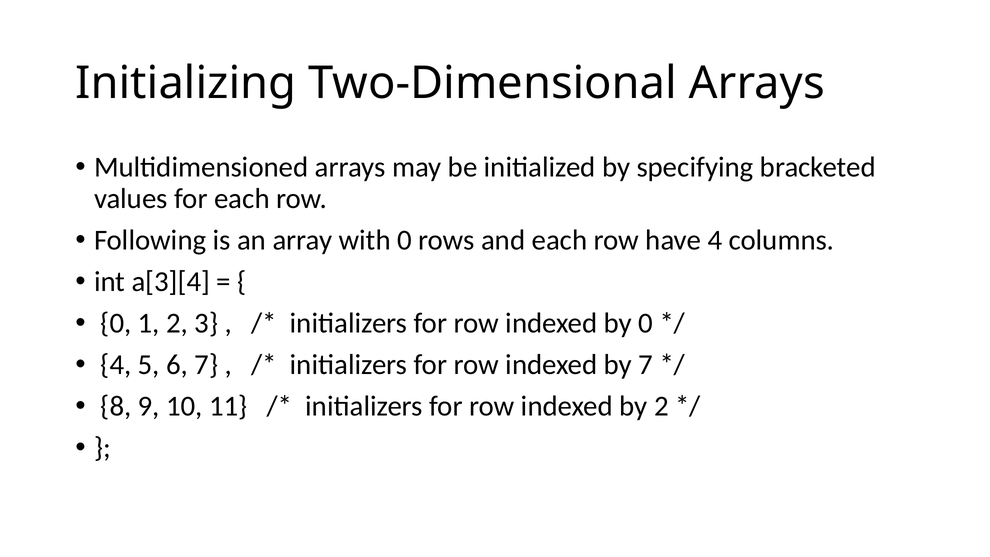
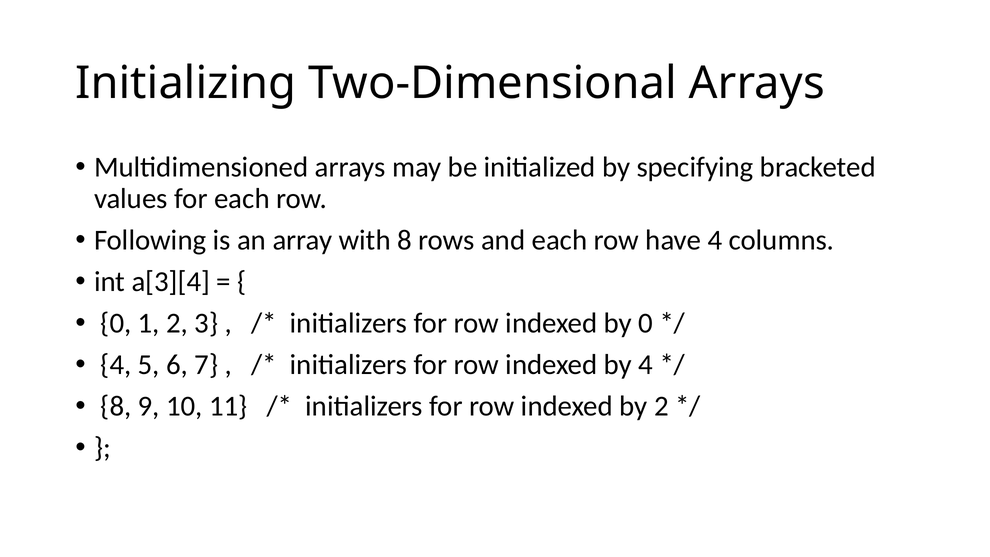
with 0: 0 -> 8 (405, 240)
by 7: 7 -> 4 (646, 365)
